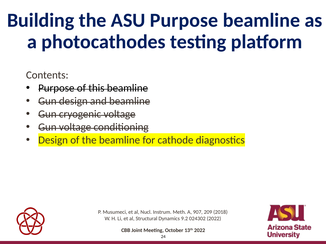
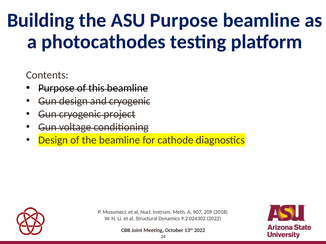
and beamline: beamline -> cryogenic (130, 101)
cryogenic voltage: voltage -> project (119, 114)
